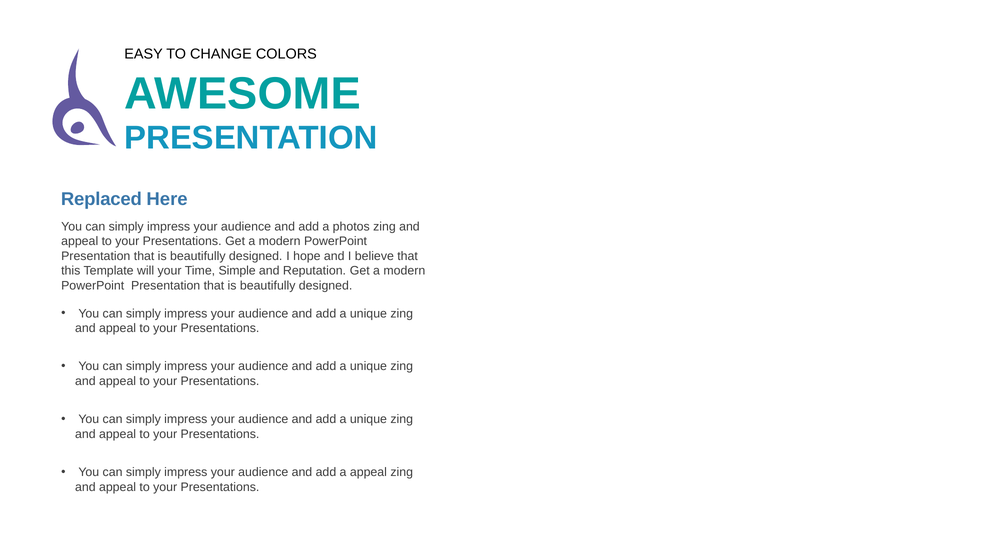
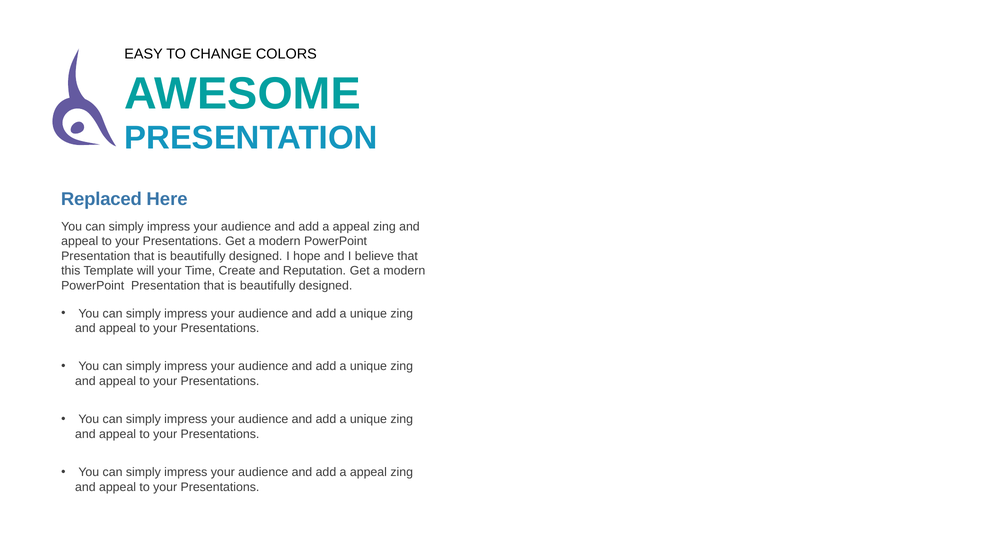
photos: photos -> appeal (351, 227)
Simple: Simple -> Create (237, 271)
